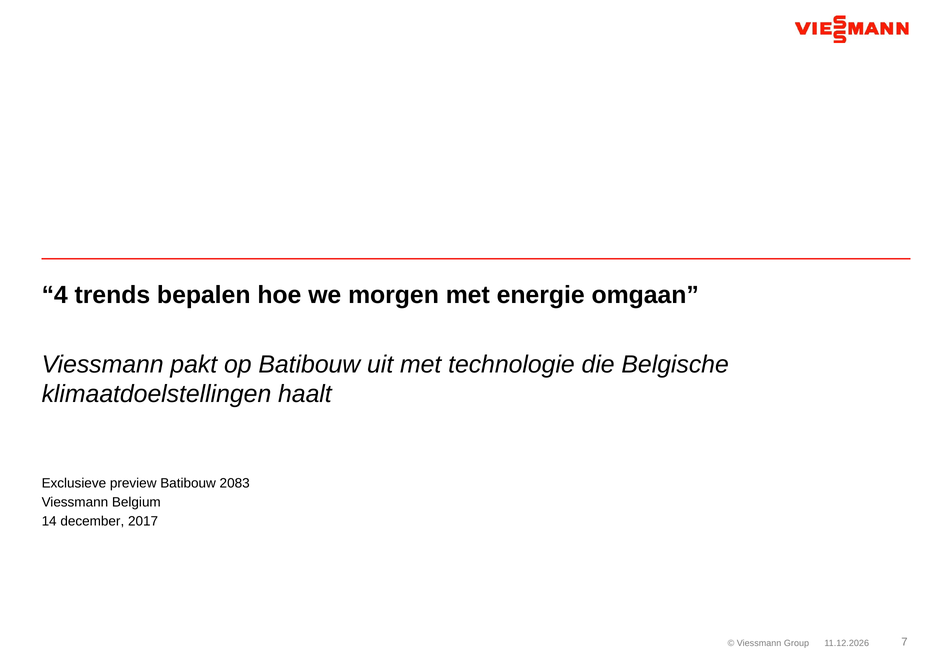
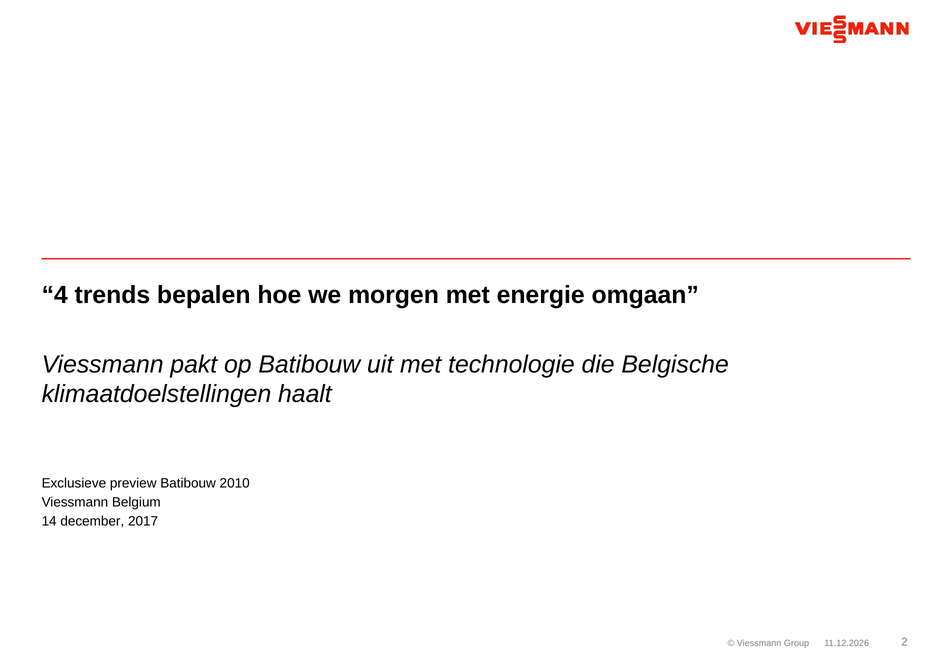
2083: 2083 -> 2010 (235, 483)
7: 7 -> 2 (904, 642)
